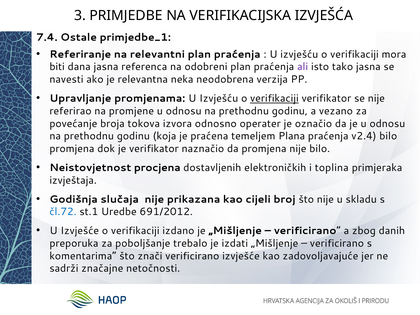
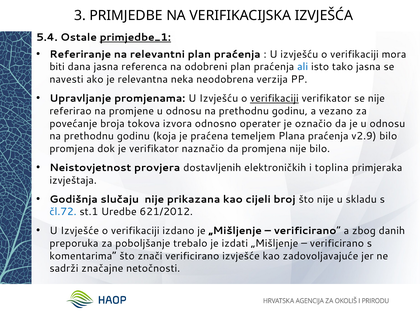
7.4: 7.4 -> 5.4 (47, 38)
primjedbe_1 underline: none -> present (135, 38)
ali colour: purple -> blue (303, 67)
v2.4: v2.4 -> v2.9 (364, 136)
procjena: procjena -> provjera (157, 168)
slučaja: slučaja -> slučaju (120, 199)
691/2012: 691/2012 -> 621/2012 (166, 212)
